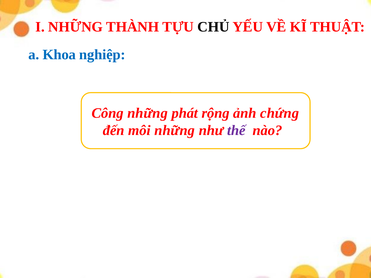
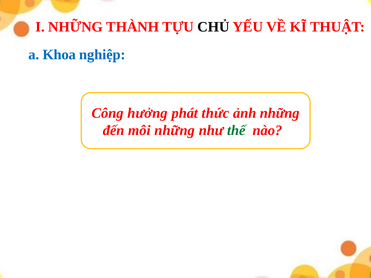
Công những: những -> hưởng (148, 113)
rộng: rộng -> thức (215, 113)
ảnh chứng: chứng -> những (280, 113)
thế colour: purple -> green (236, 130)
